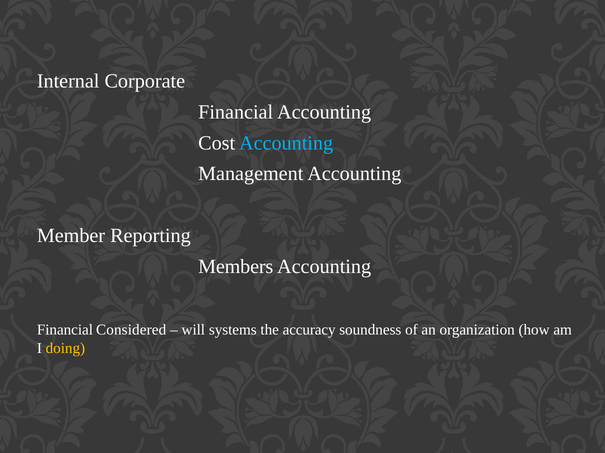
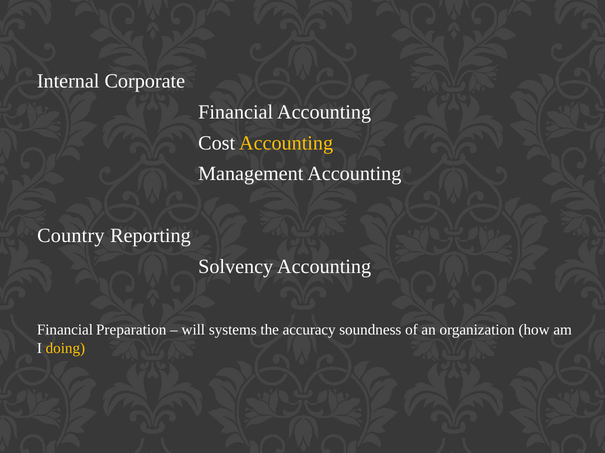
Accounting colour: light blue -> yellow (286, 143)
Member: Member -> Country (71, 236)
Members: Members -> Solvency (236, 267)
Considered: Considered -> Preparation (131, 330)
